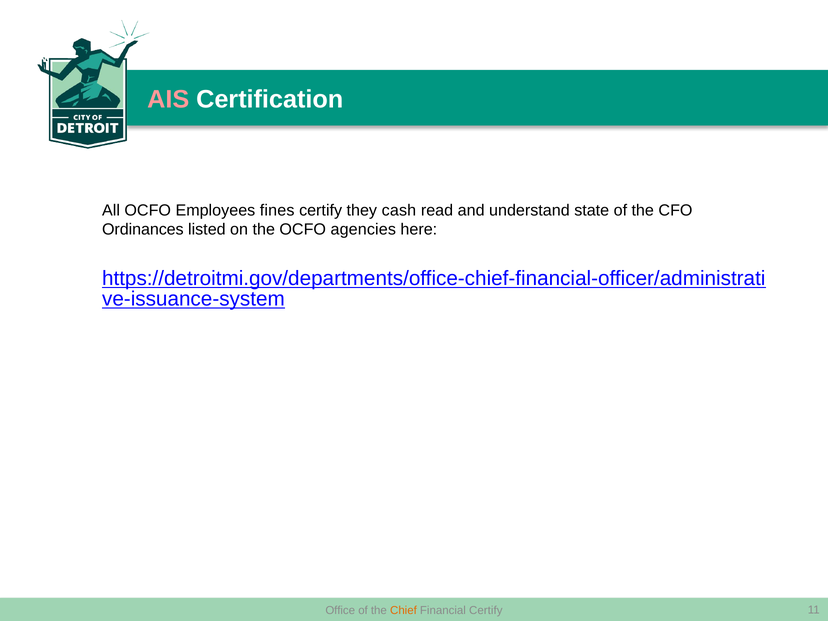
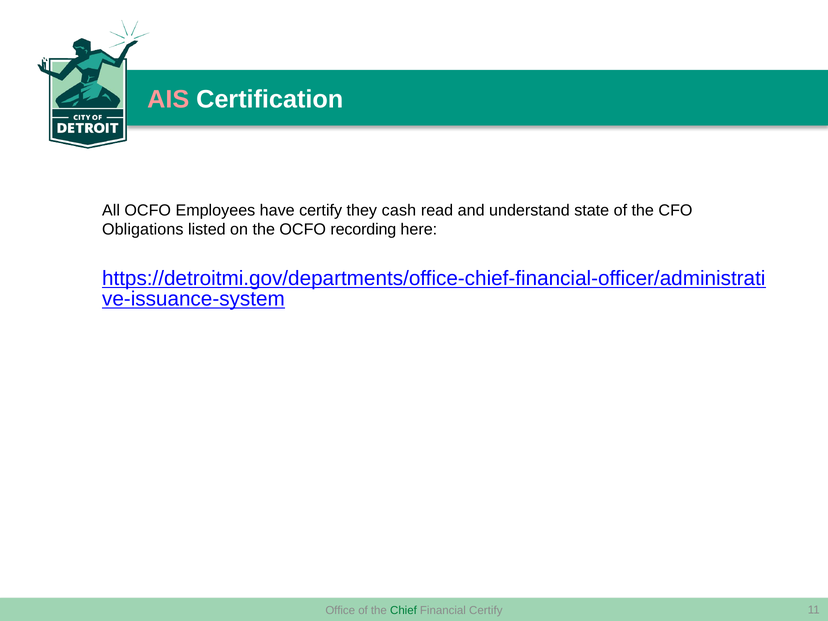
fines: fines -> have (277, 210)
Ordinances: Ordinances -> Obligations (143, 230)
agencies: agencies -> recording (363, 230)
Chief colour: orange -> green (403, 610)
